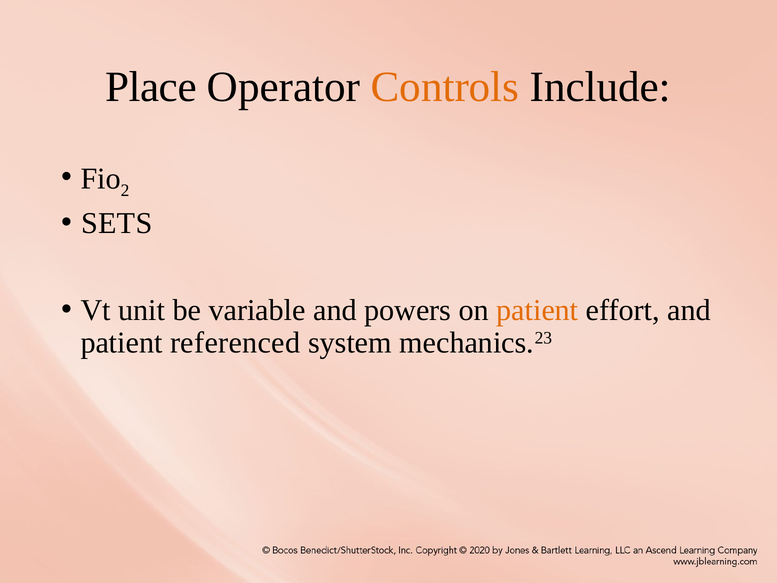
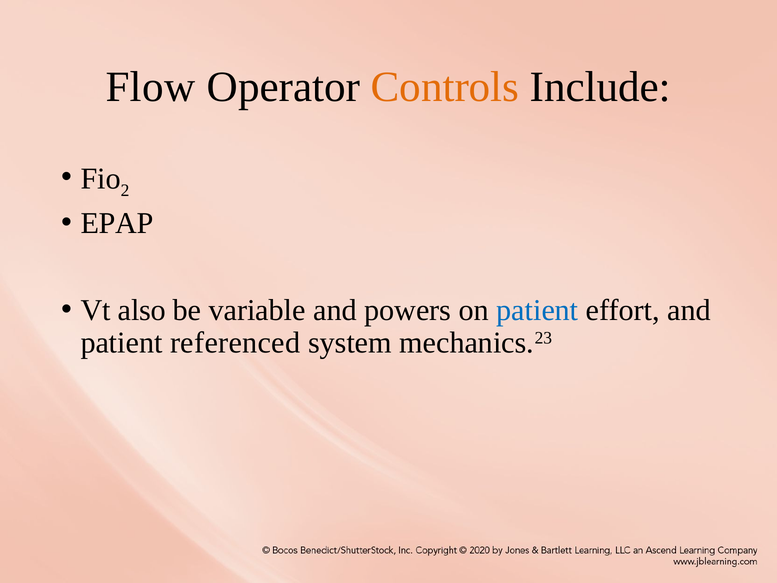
Place: Place -> Flow (151, 87)
SETS: SETS -> EPAP (117, 223)
unit: unit -> also (142, 310)
patient colour: orange -> blue (537, 310)
